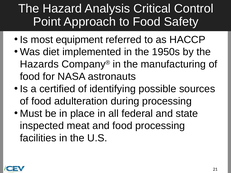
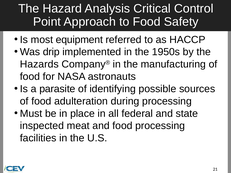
diet: diet -> drip (51, 52)
certified: certified -> parasite (57, 89)
